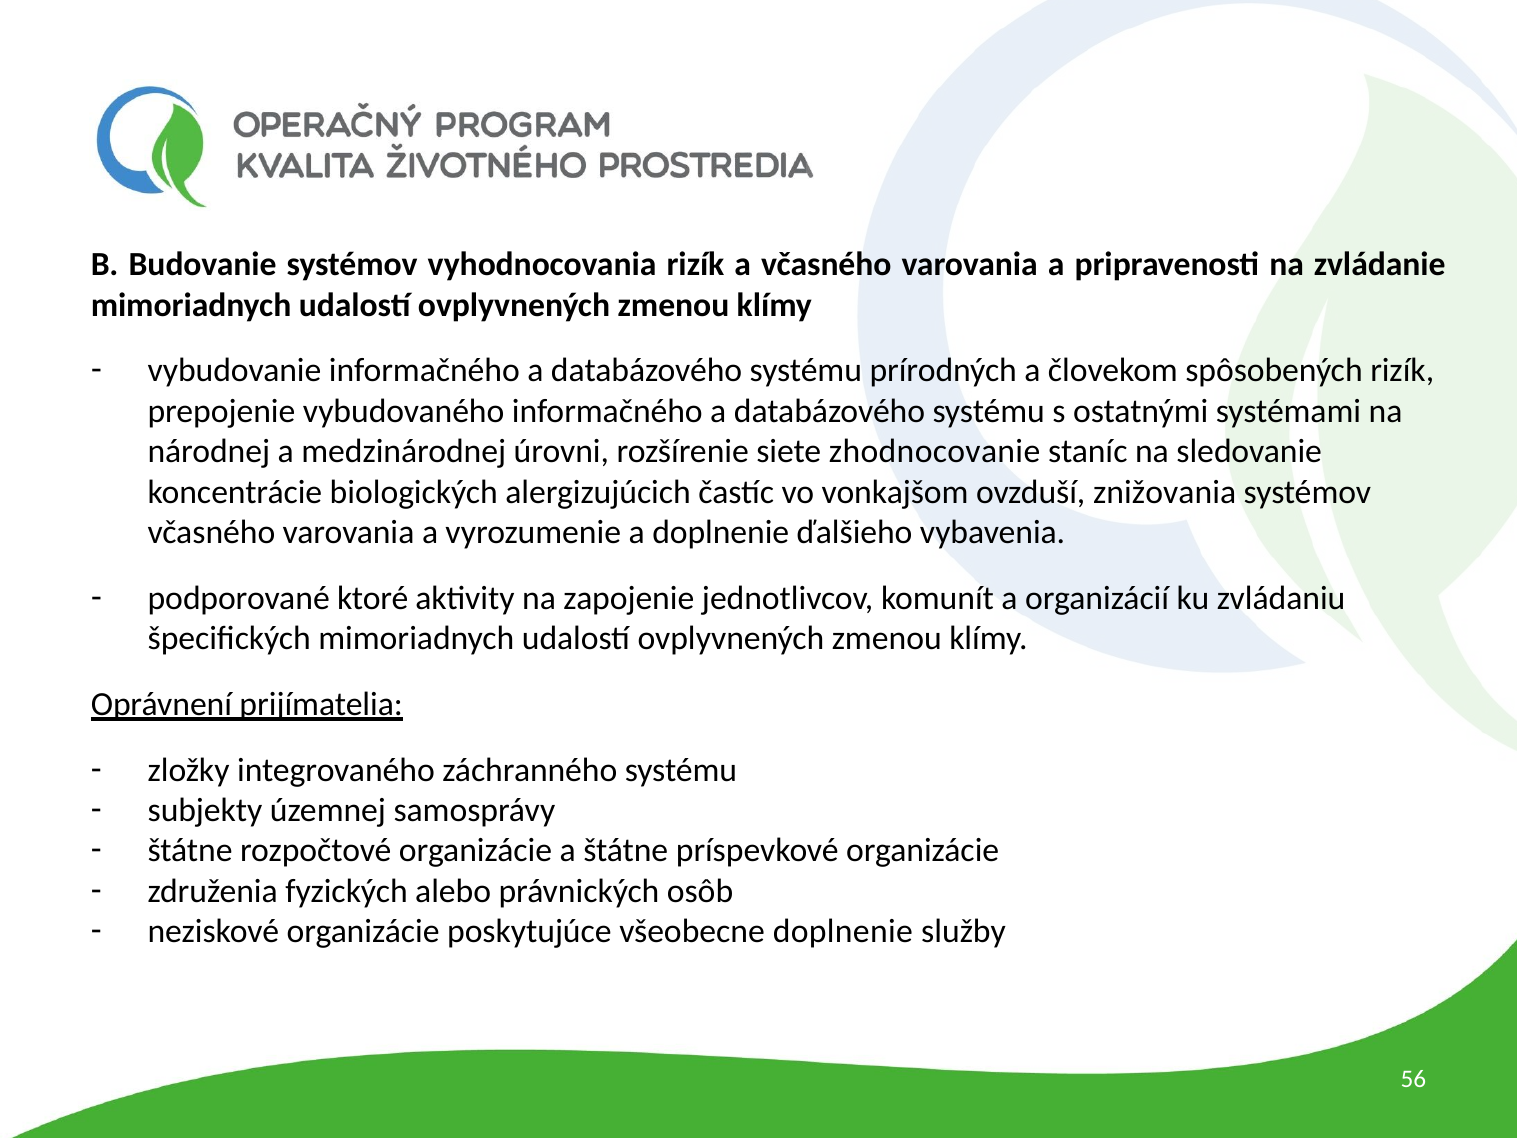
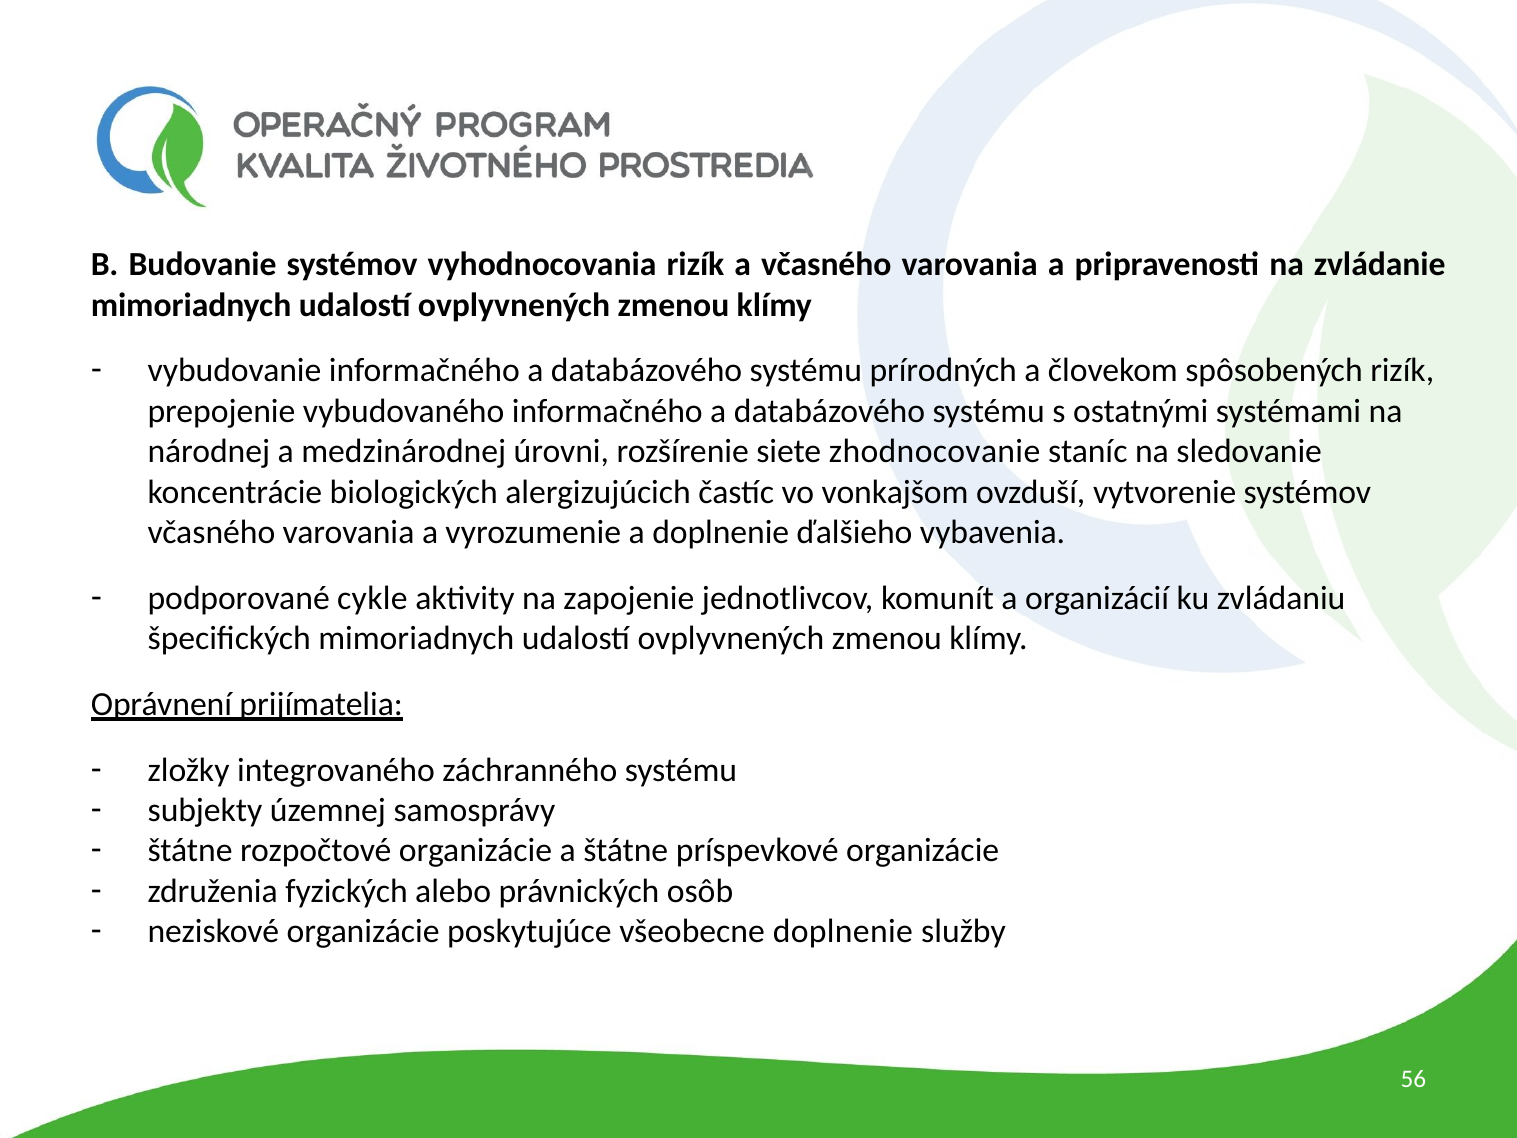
znižovania: znižovania -> vytvorenie (1165, 492)
ktoré: ktoré -> cykle (372, 598)
